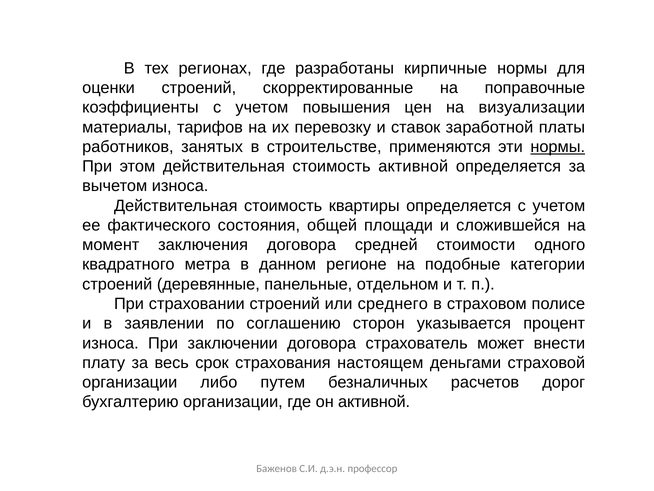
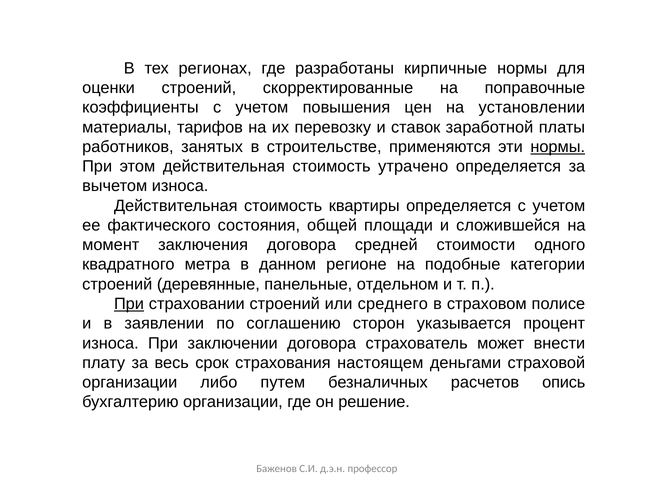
визуализации: визуализации -> установлении (532, 107)
стоимость активной: активной -> утрачено (413, 166)
При underline: none -> present (129, 304)
дорог: дорог -> опись (564, 382)
он активной: активной -> решение (374, 402)
